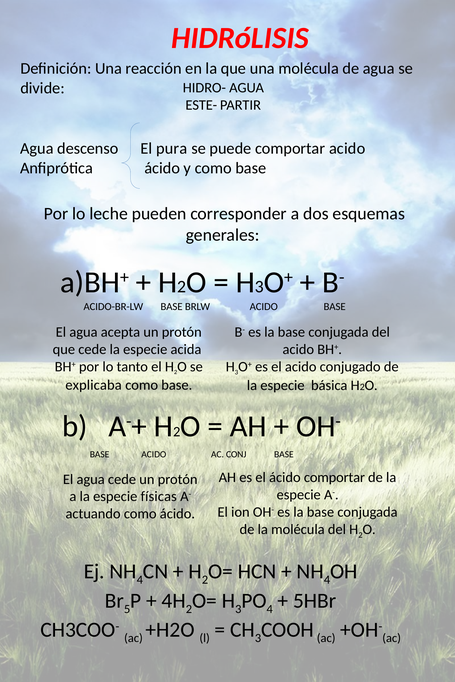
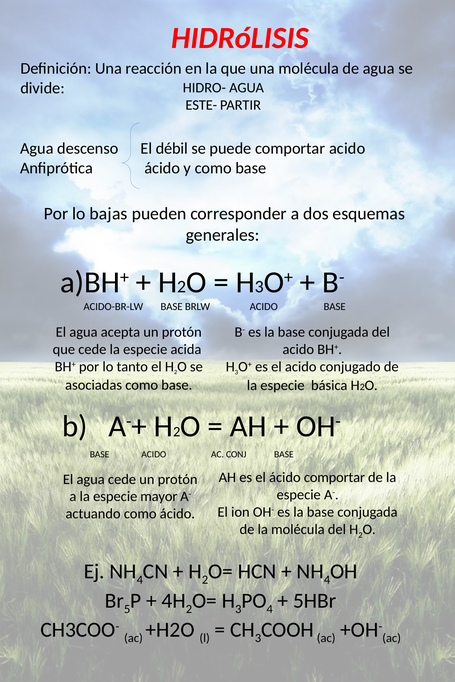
pura: pura -> débil (172, 149)
leche: leche -> bajas (109, 214)
explicaba: explicaba -> asociadas (94, 385)
físicas: físicas -> mayor (159, 497)
